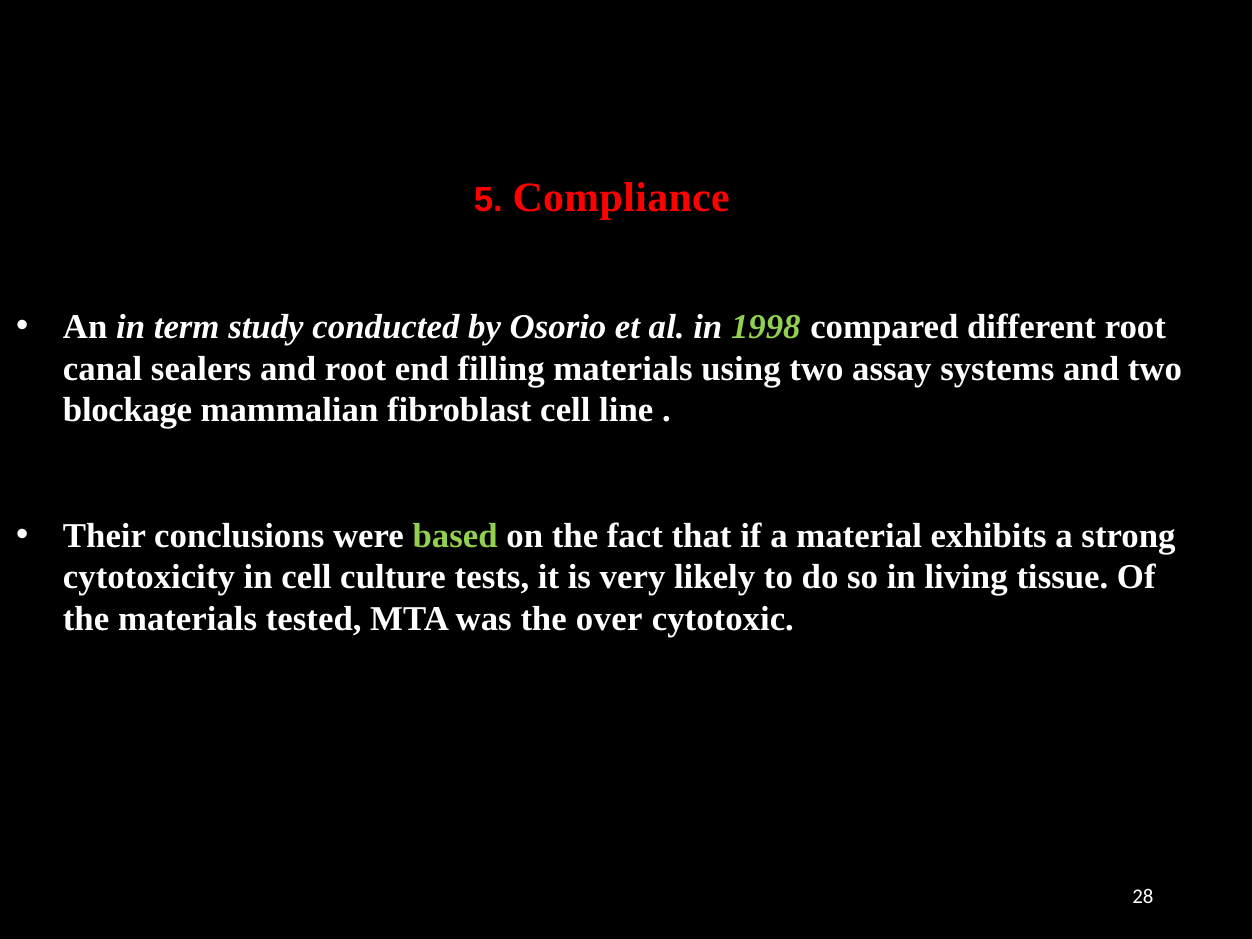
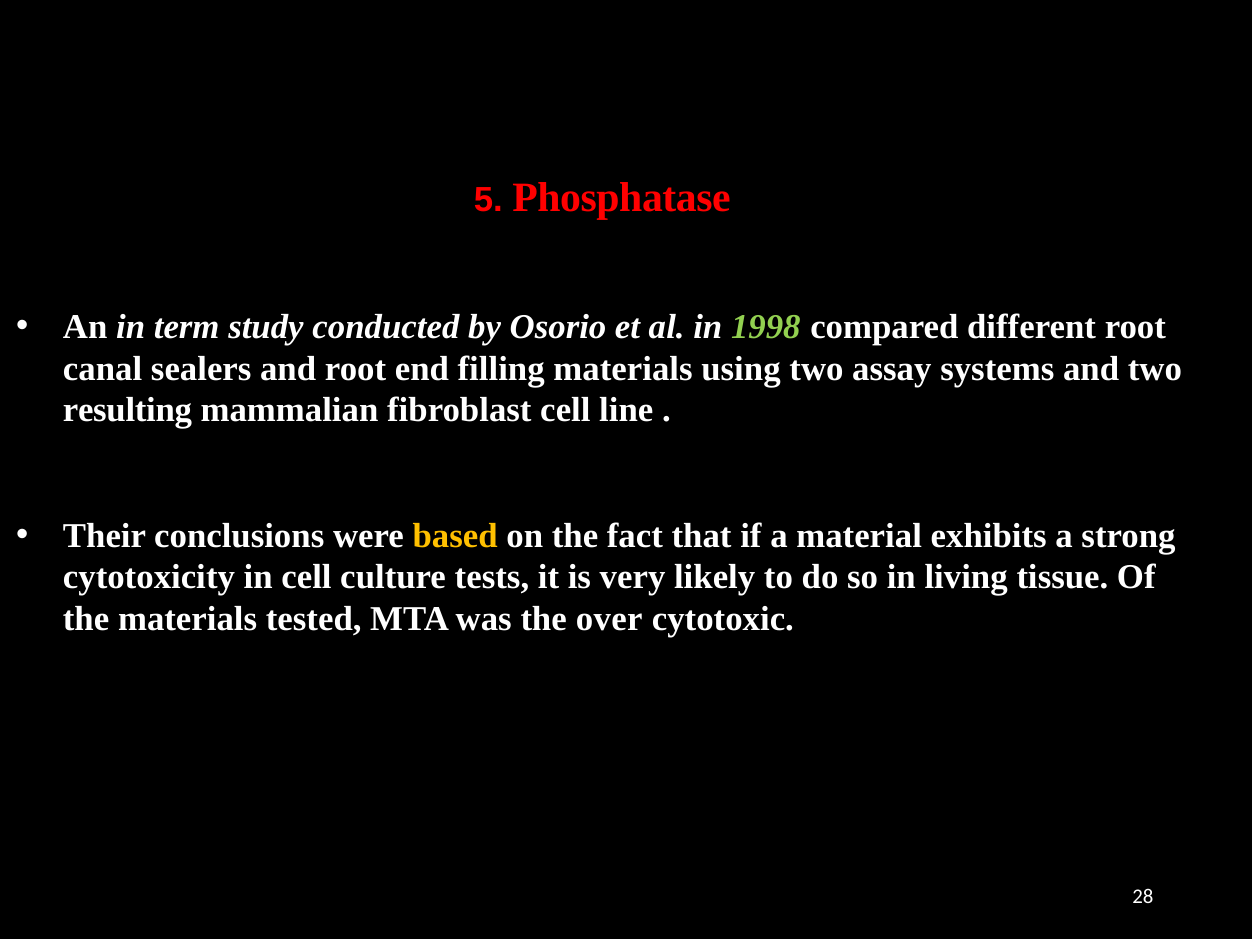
Compliance: Compliance -> Phosphatase (622, 198)
blockage: blockage -> resulting (128, 410)
based colour: light green -> yellow (455, 536)
